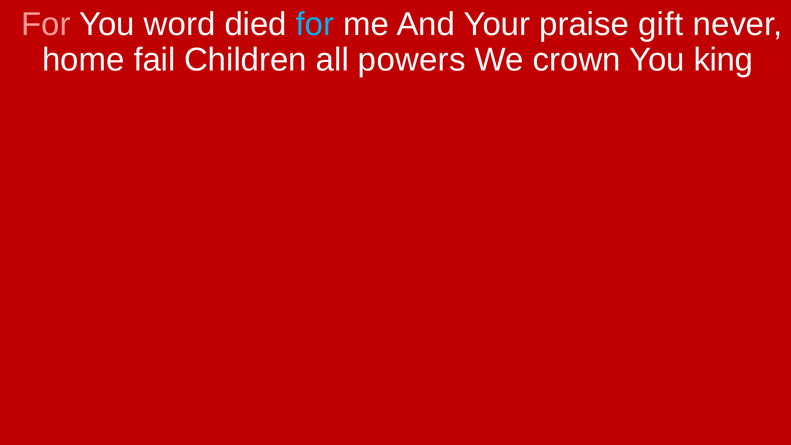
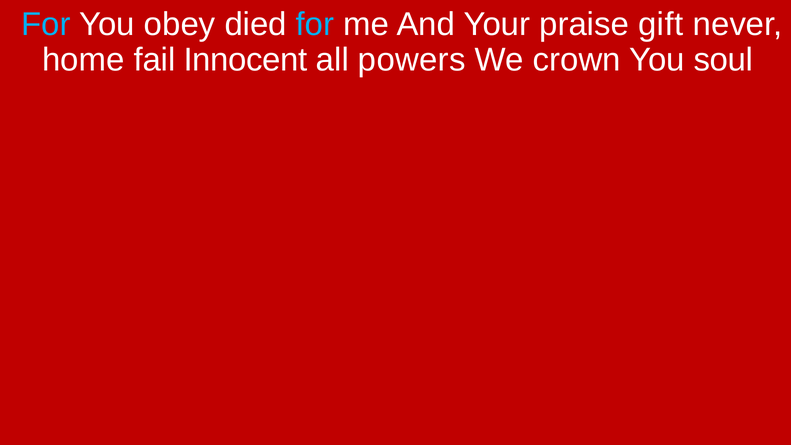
For colour: pink -> light blue (46, 25)
word: word -> obey (180, 25)
Children: Children -> Innocent (246, 60)
king: king -> soul (723, 60)
